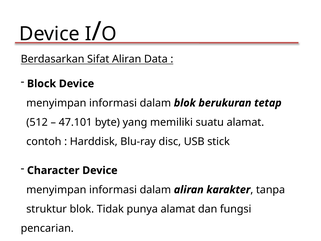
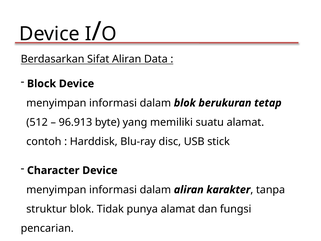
47.101: 47.101 -> 96.913 (75, 122)
